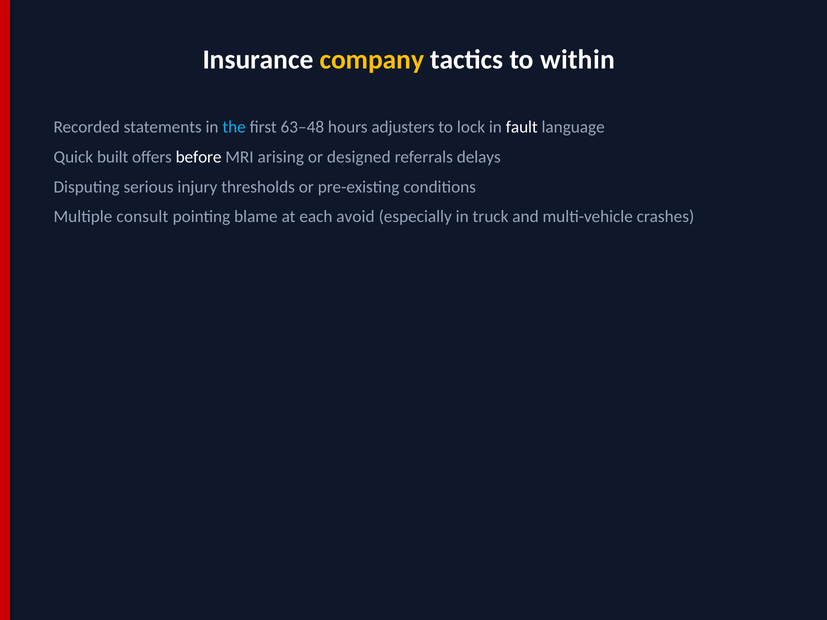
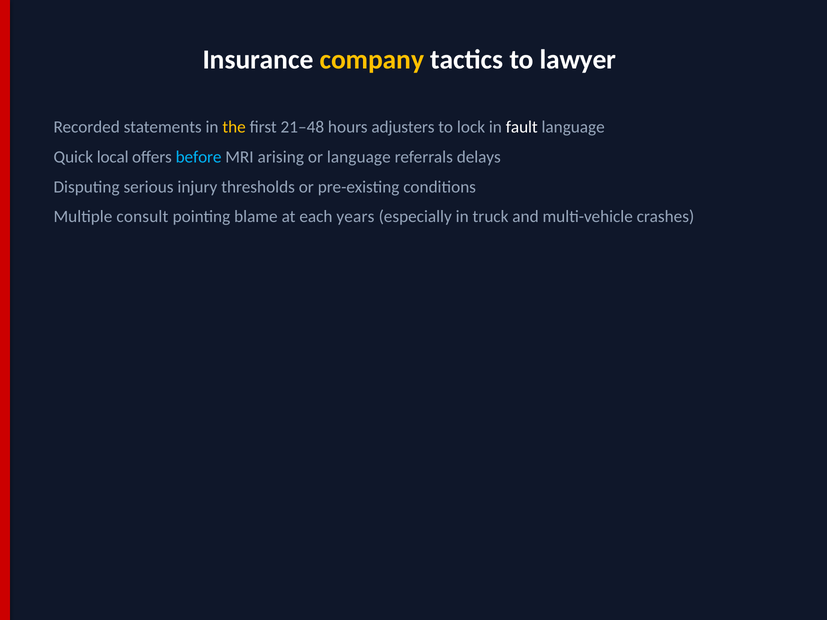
within: within -> lawyer (578, 60)
the colour: light blue -> yellow (234, 127)
63–48: 63–48 -> 21–48 (302, 127)
built: built -> local (113, 157)
before colour: white -> light blue (199, 157)
or designed: designed -> language (359, 157)
avoid: avoid -> years (355, 217)
